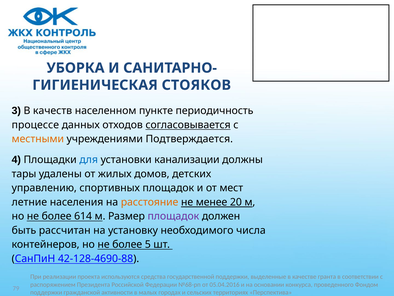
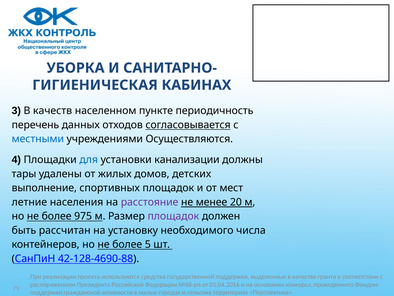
СТОЯКОВ: СТОЯКОВ -> КАБИНАХ (196, 85)
процессе: процессе -> перечень (35, 125)
местными colour: orange -> blue (38, 139)
Подтверждается: Подтверждается -> Осуществляются (189, 139)
управлению: управлению -> выполнение (44, 188)
расстояние colour: orange -> purple (150, 202)
614: 614 -> 975 (83, 216)
